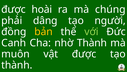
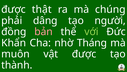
hoài: hoài -> thật (42, 9)
bản colour: yellow -> pink (43, 32)
Canh: Canh -> Khẩn (14, 43)
nhờ Thành: Thành -> Tháng (92, 43)
